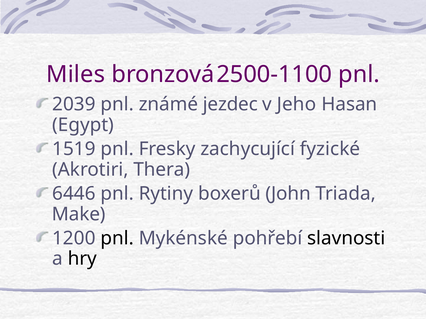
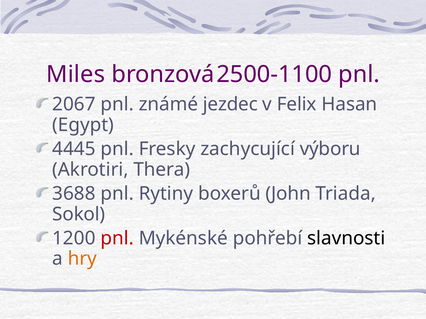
2039: 2039 -> 2067 (74, 105)
Jeho: Jeho -> Felix (297, 105)
1519: 1519 -> 4445 (74, 149)
fyzické: fyzické -> výboru (330, 149)
6446: 6446 -> 3688 (74, 194)
Make: Make -> Sokol (79, 214)
pnl colour: black -> red (117, 239)
hry colour: black -> orange (82, 259)
